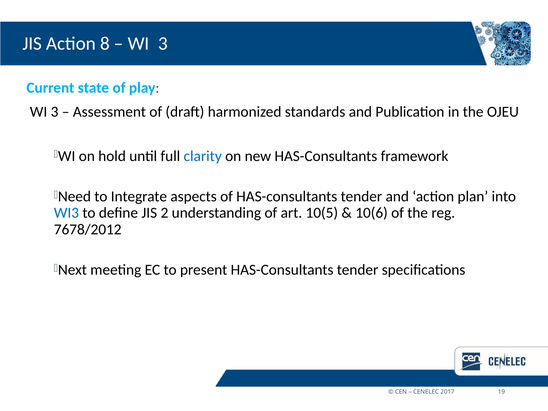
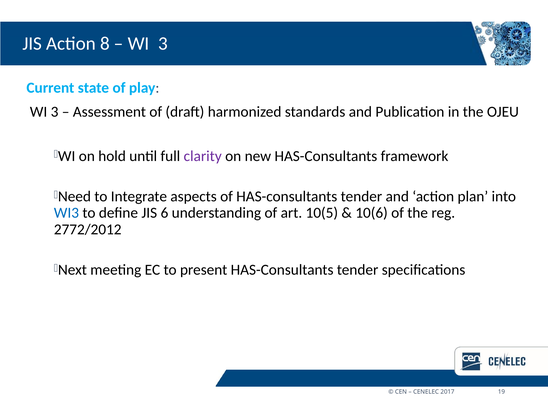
clarity colour: blue -> purple (203, 156)
2: 2 -> 6 (164, 213)
7678/2012: 7678/2012 -> 2772/2012 (88, 229)
